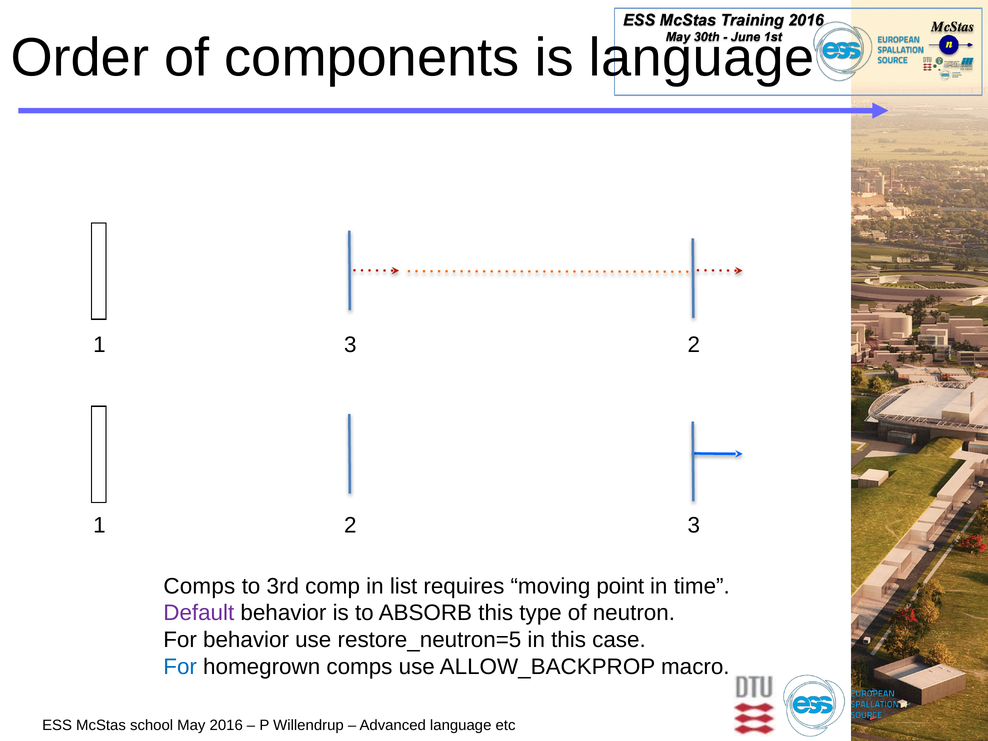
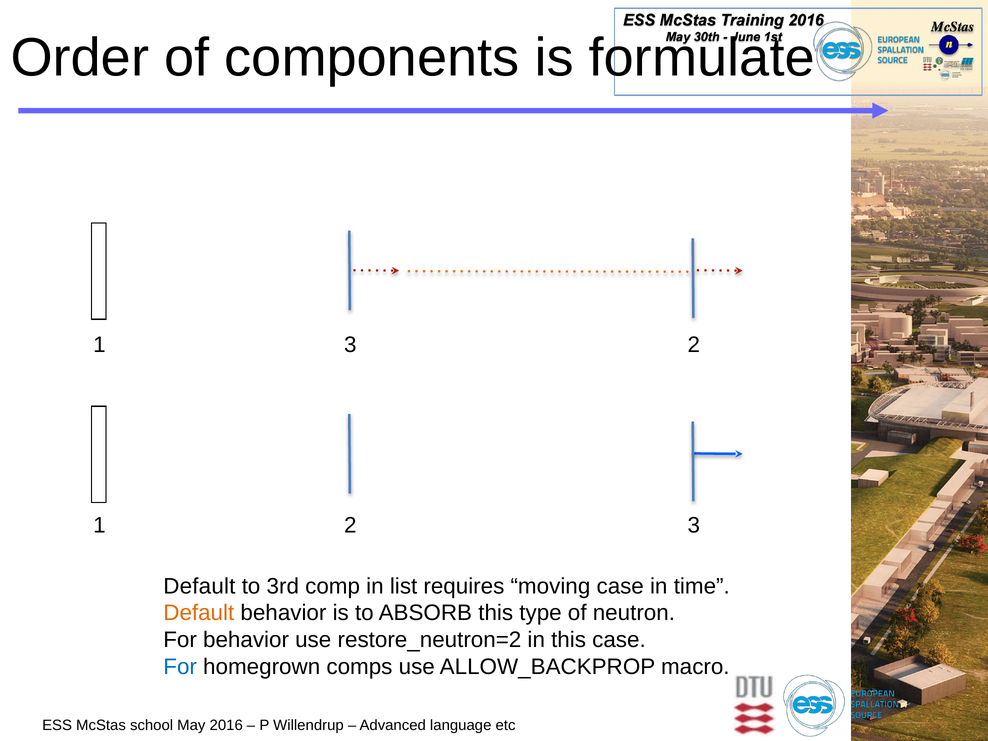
is language: language -> formulate (702, 58)
Comps: Comps -> Default (199, 586)
moving point: point -> case (620, 586)
Default colour: purple -> orange (199, 613)
restore_neutron=5: restore_neutron=5 -> restore_neutron=2 (429, 640)
